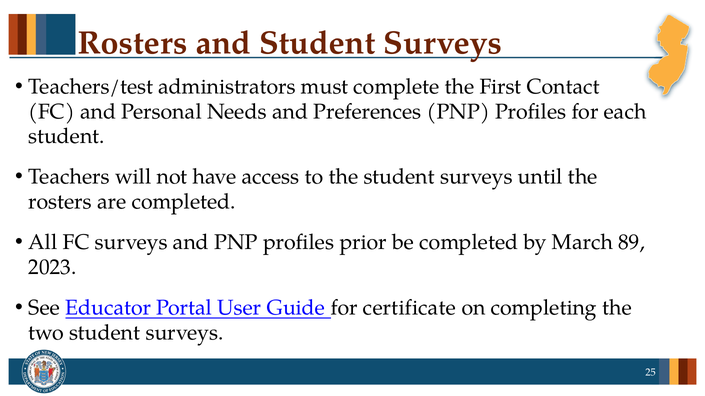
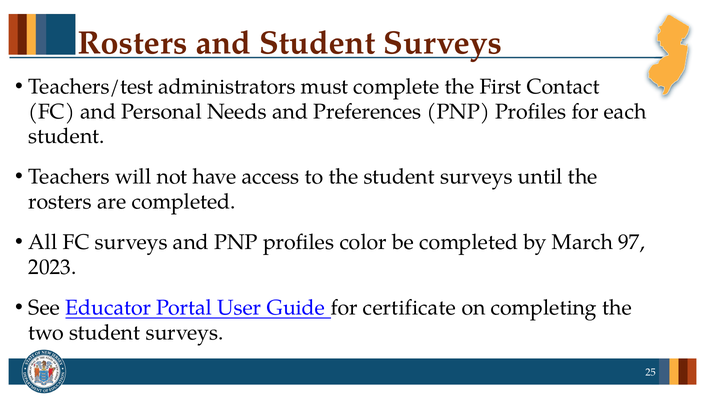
prior: prior -> color (363, 243)
89: 89 -> 97 (632, 243)
